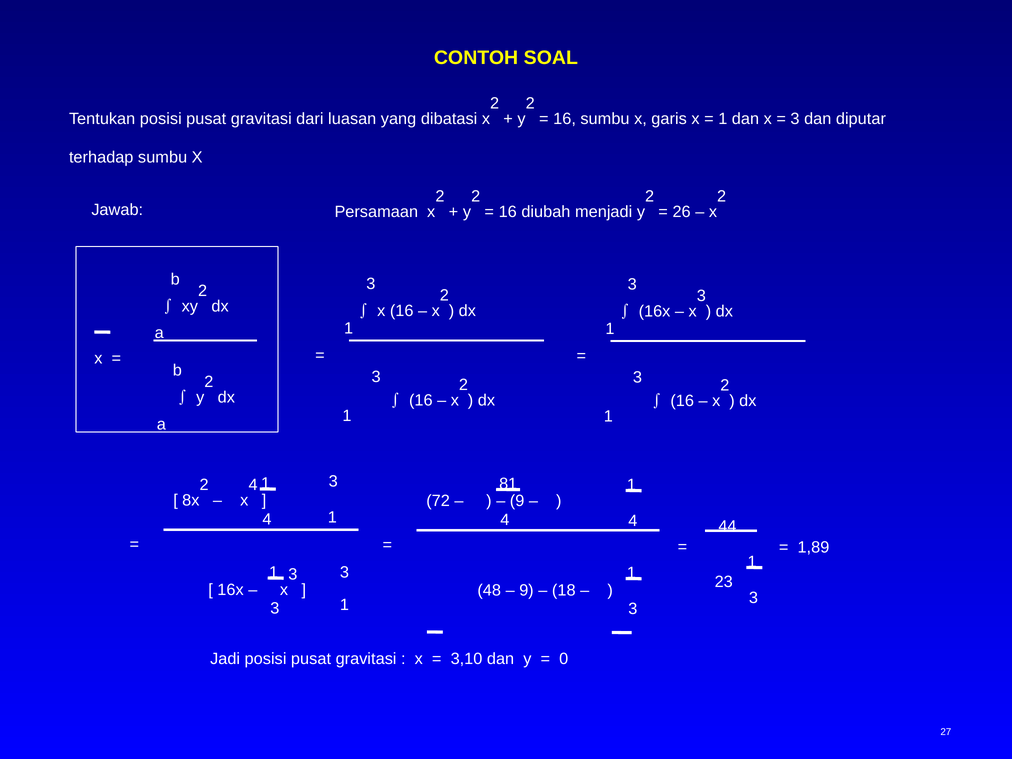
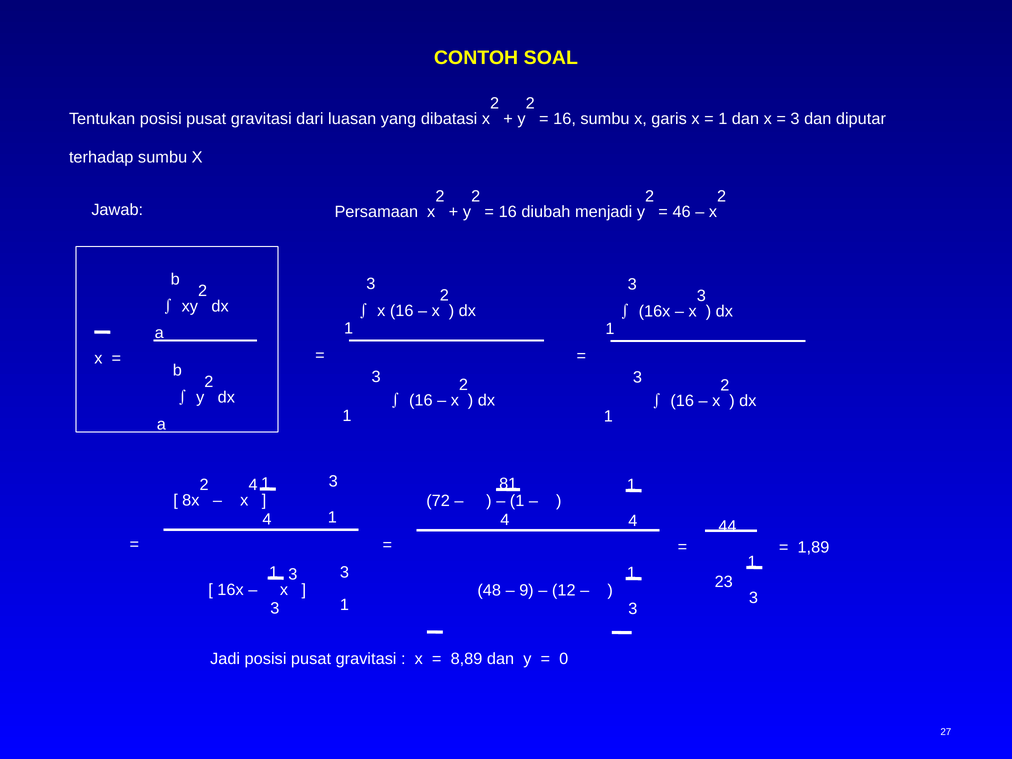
26: 26 -> 46 (682, 212)
9: 9 -> 1 (517, 501)
18: 18 -> 12 (564, 590)
3,10: 3,10 -> 8,89 (467, 659)
